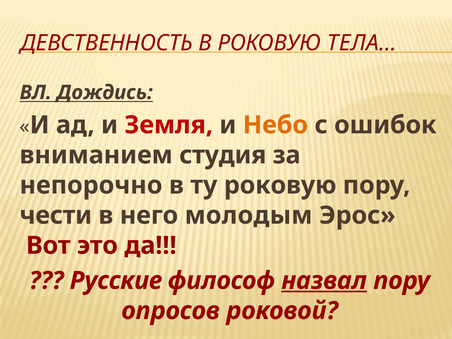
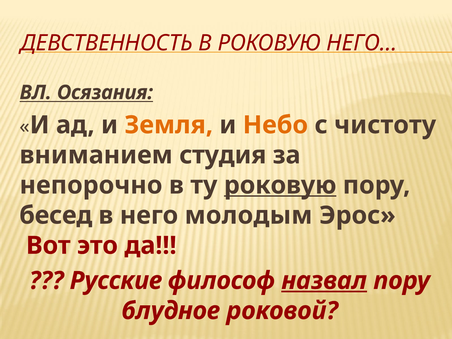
ТЕЛА…: ТЕЛА… -> НЕГО… (362, 43)
Дождись: Дождись -> Осязания (105, 93)
Земля colour: red -> orange (169, 125)
ошибок: ошибок -> чистоту (385, 125)
роковую underline: none -> present (280, 185)
чести: чести -> бесед (56, 215)
опросов: опросов -> блудное (171, 311)
